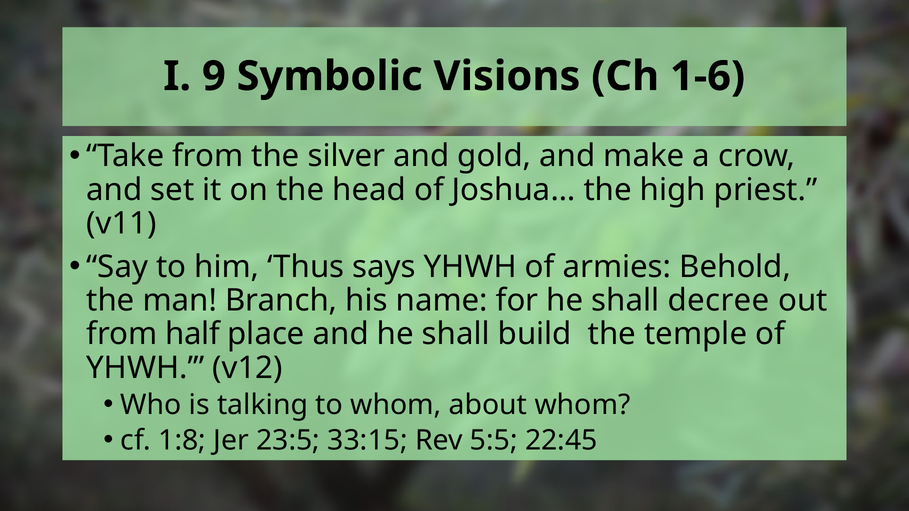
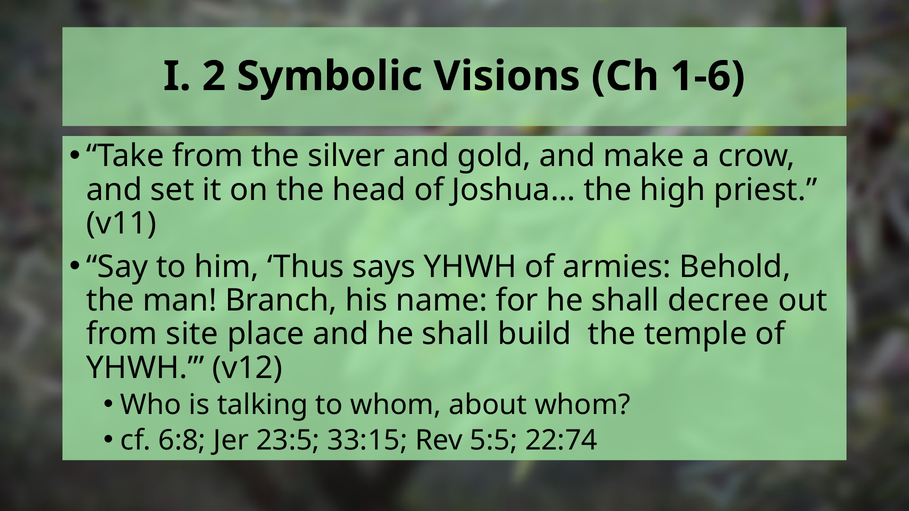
9: 9 -> 2 (214, 76)
half: half -> site (192, 334)
1:8: 1:8 -> 6:8 (182, 440)
22:45: 22:45 -> 22:74 (561, 440)
